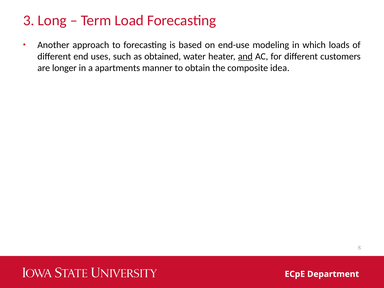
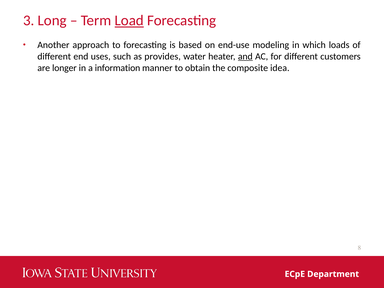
Load underline: none -> present (129, 21)
obtained: obtained -> provides (163, 56)
apartments: apartments -> information (118, 68)
